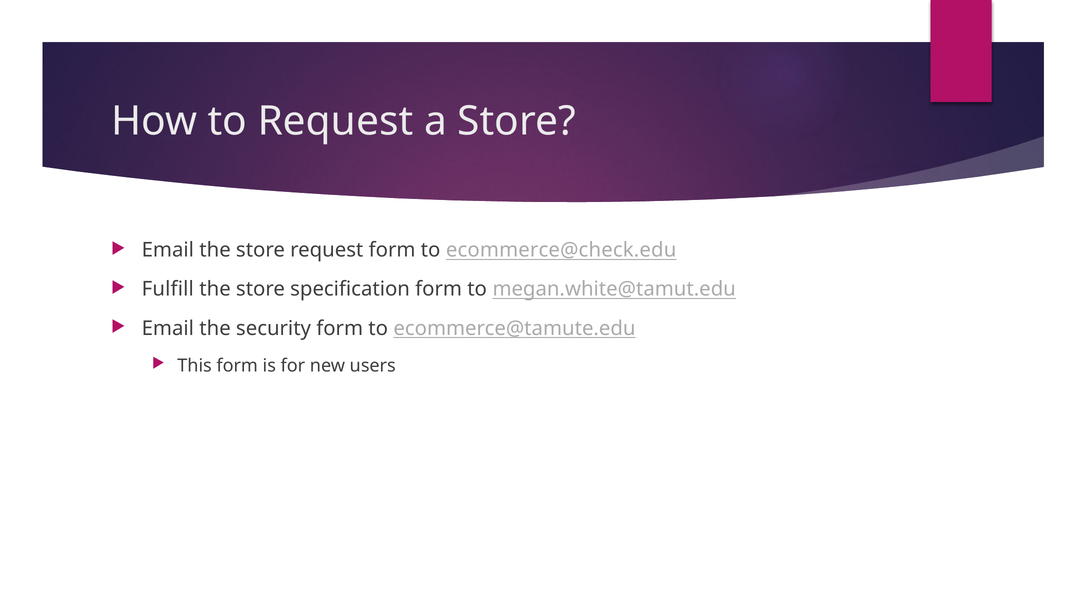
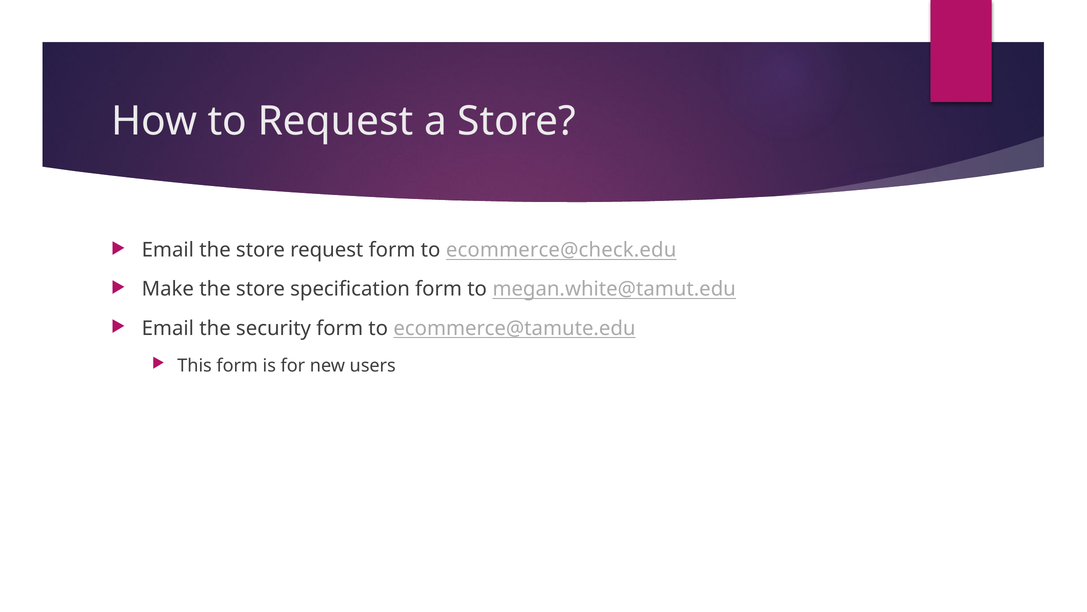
Fulfill: Fulfill -> Make (168, 289)
